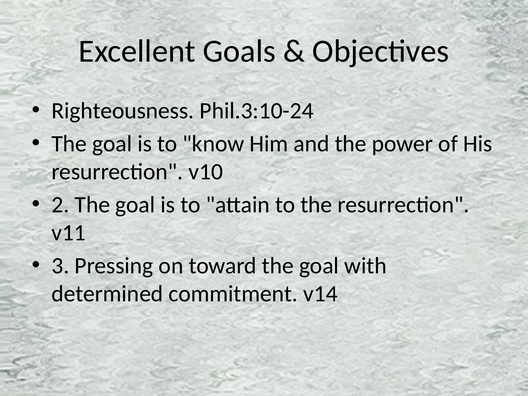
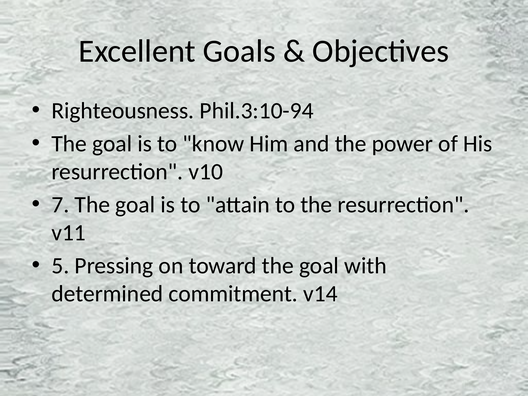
Phil.3:10-24: Phil.3:10-24 -> Phil.3:10-94 (257, 111)
2: 2 -> 7 (60, 205)
3: 3 -> 5 (60, 266)
